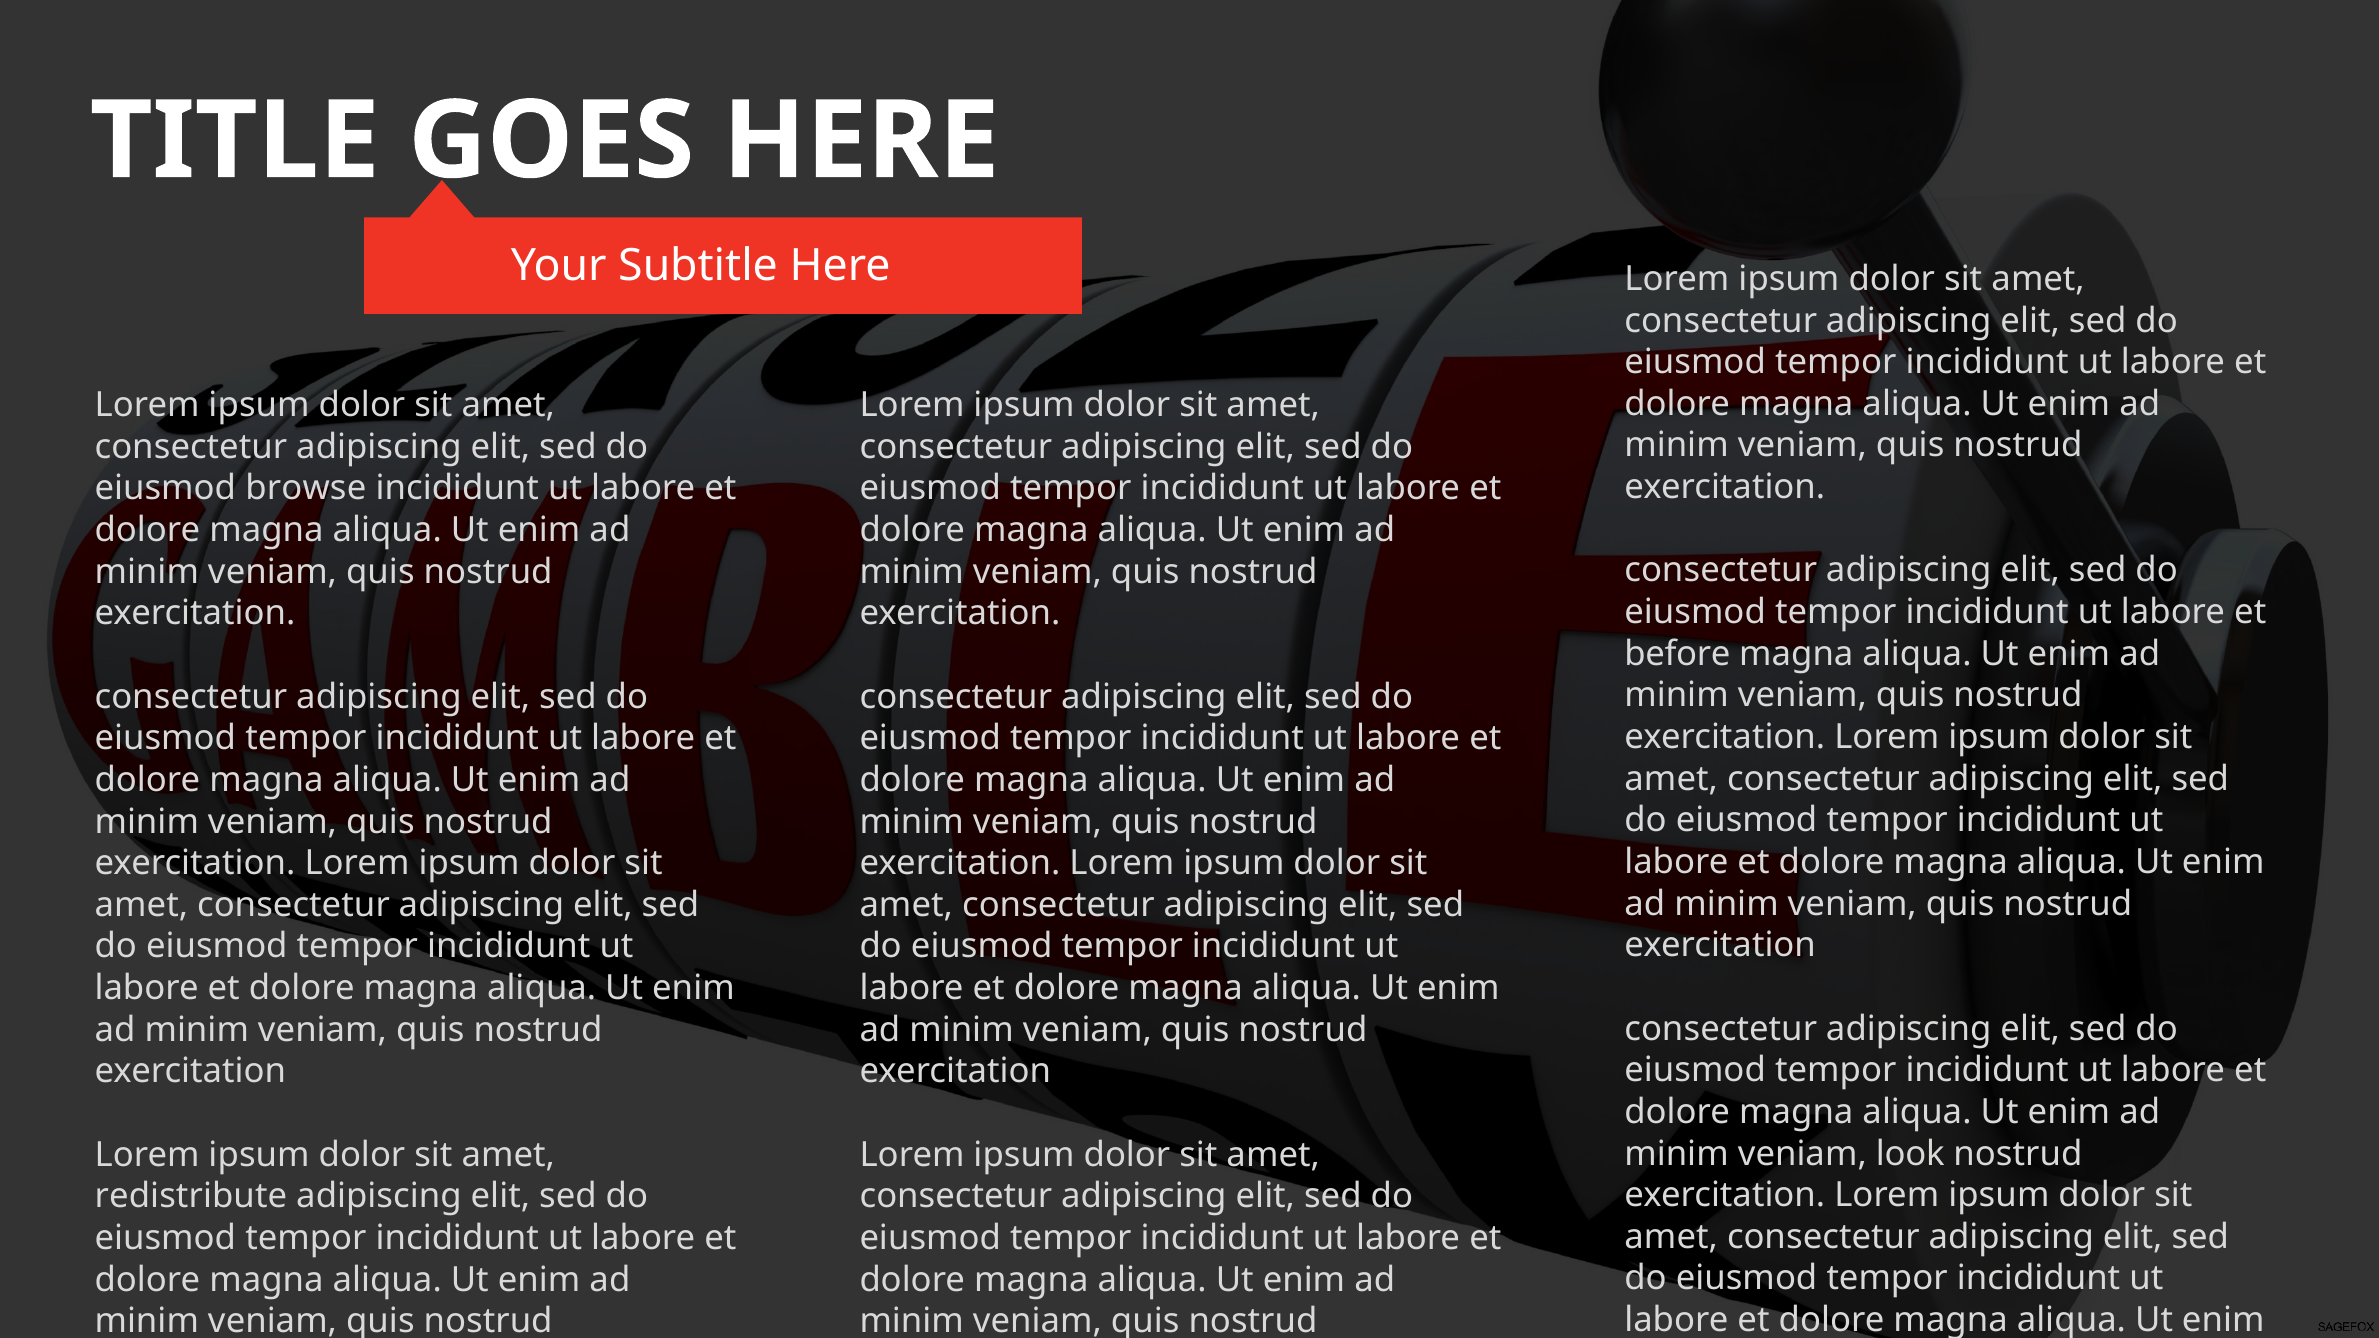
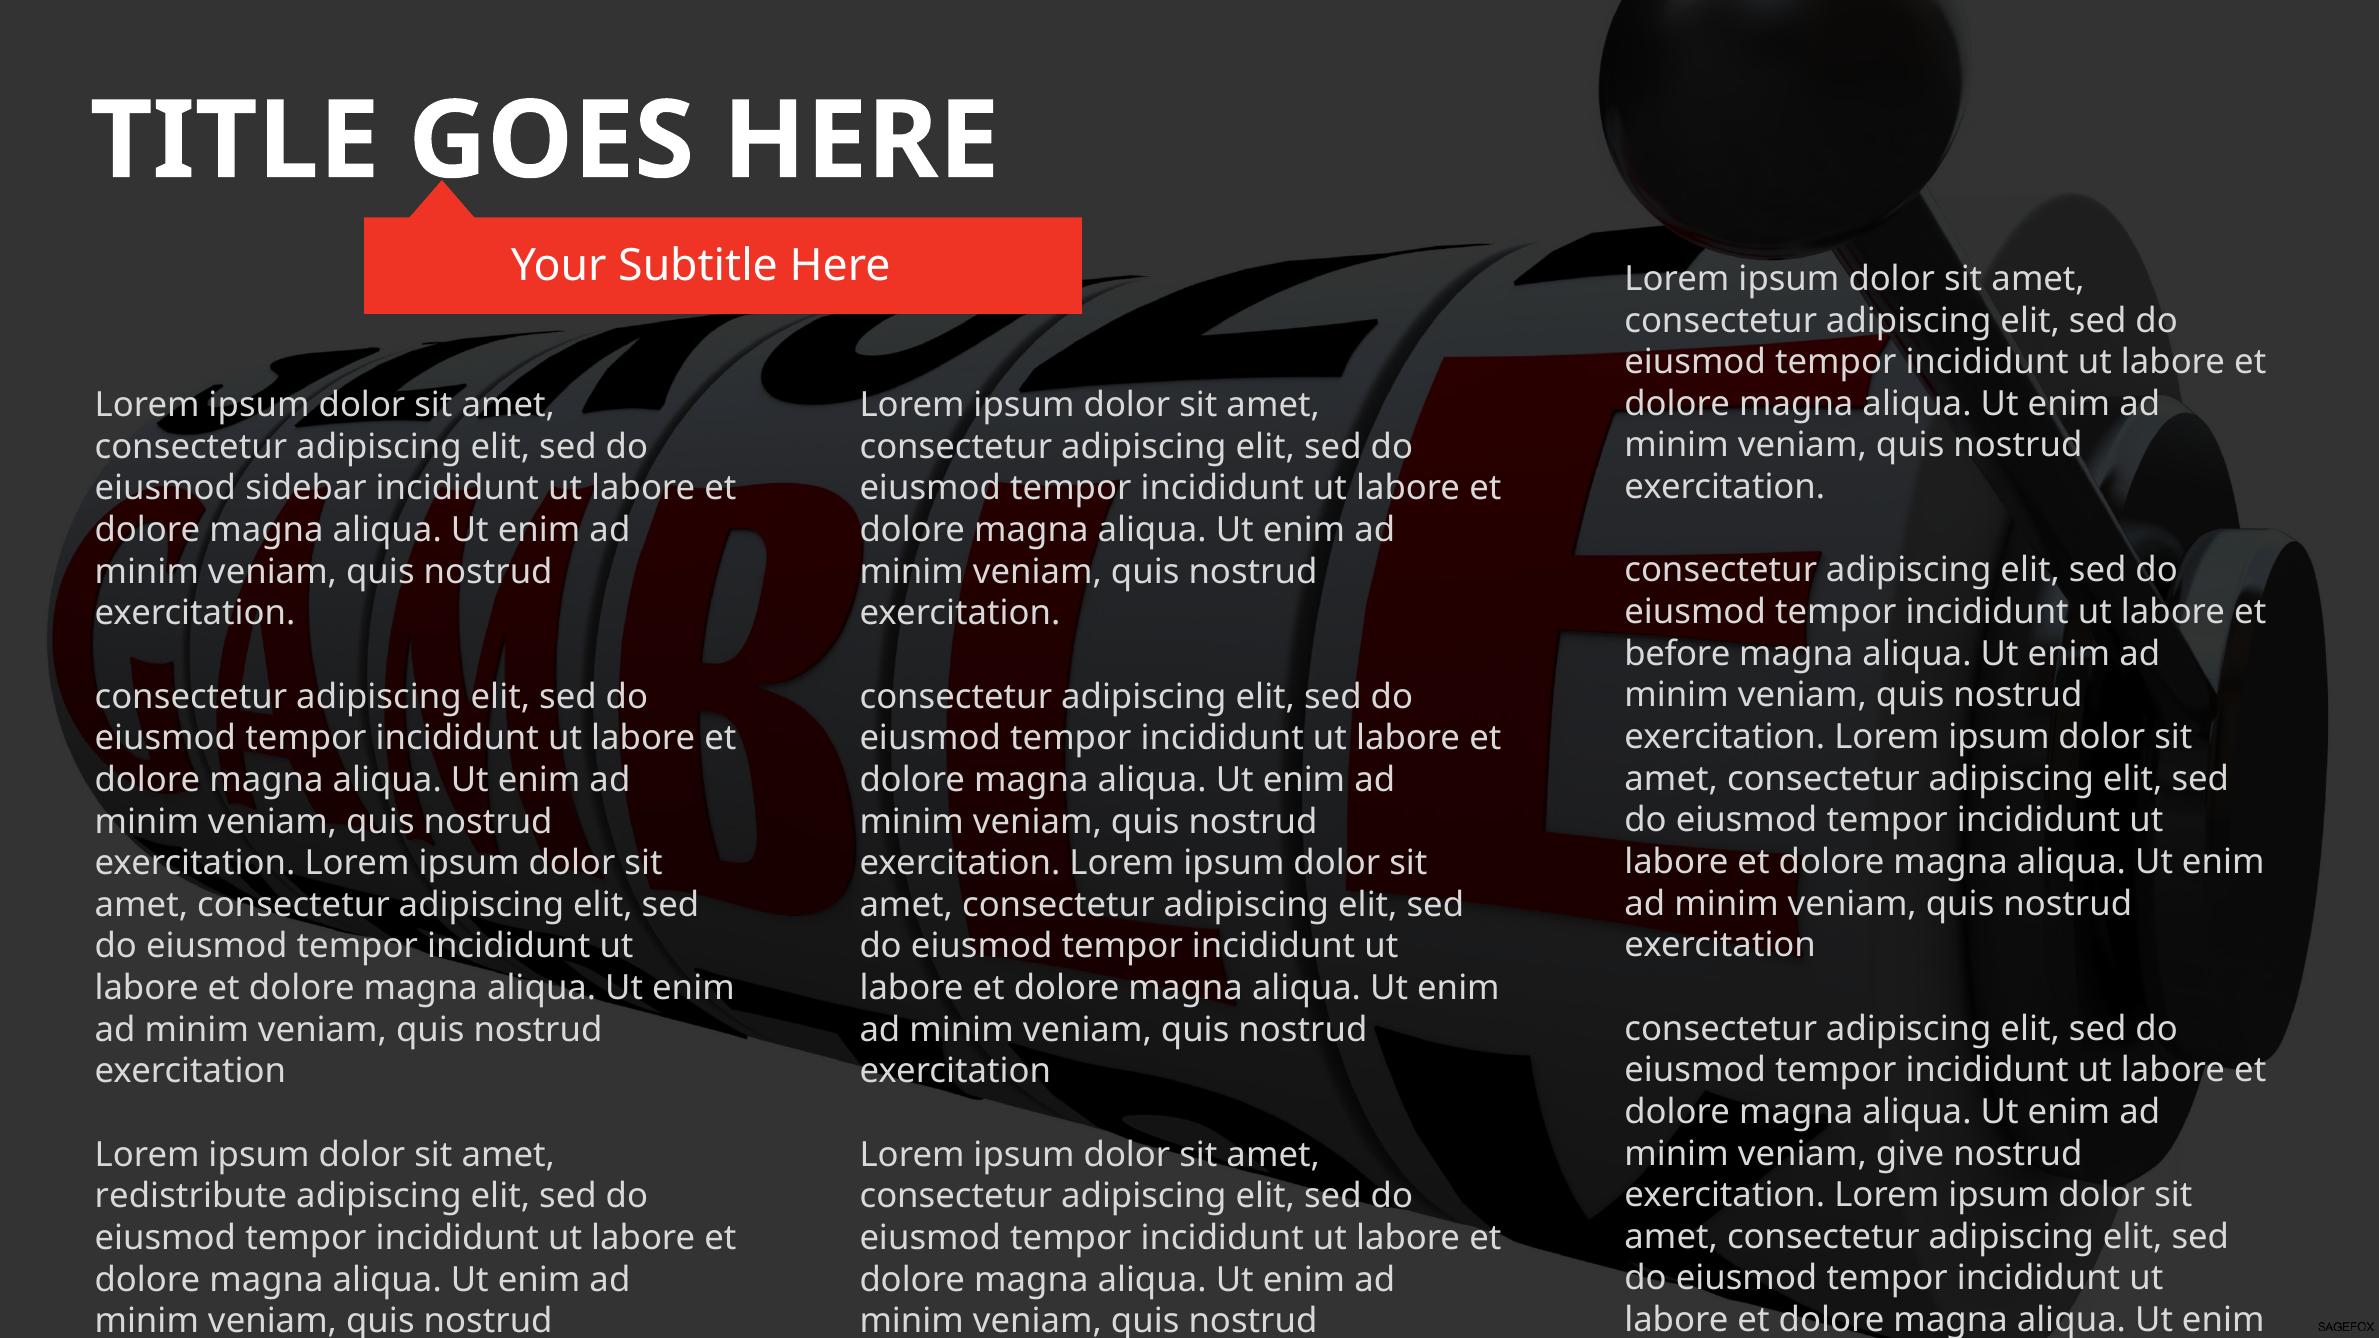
browse: browse -> sidebar (306, 488)
look: look -> give (1910, 1154)
